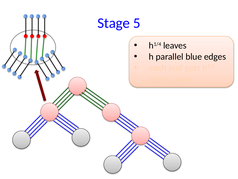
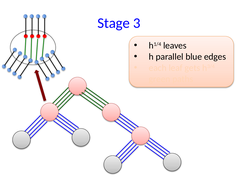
5: 5 -> 3 (137, 23)
